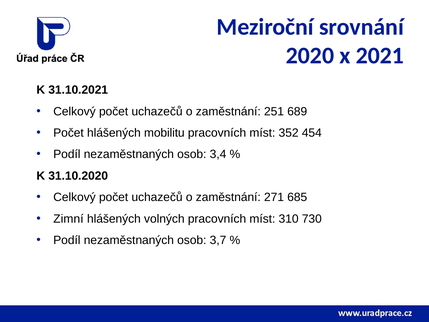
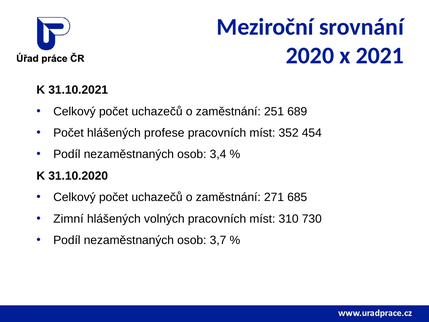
mobilitu: mobilitu -> profese (164, 133)
